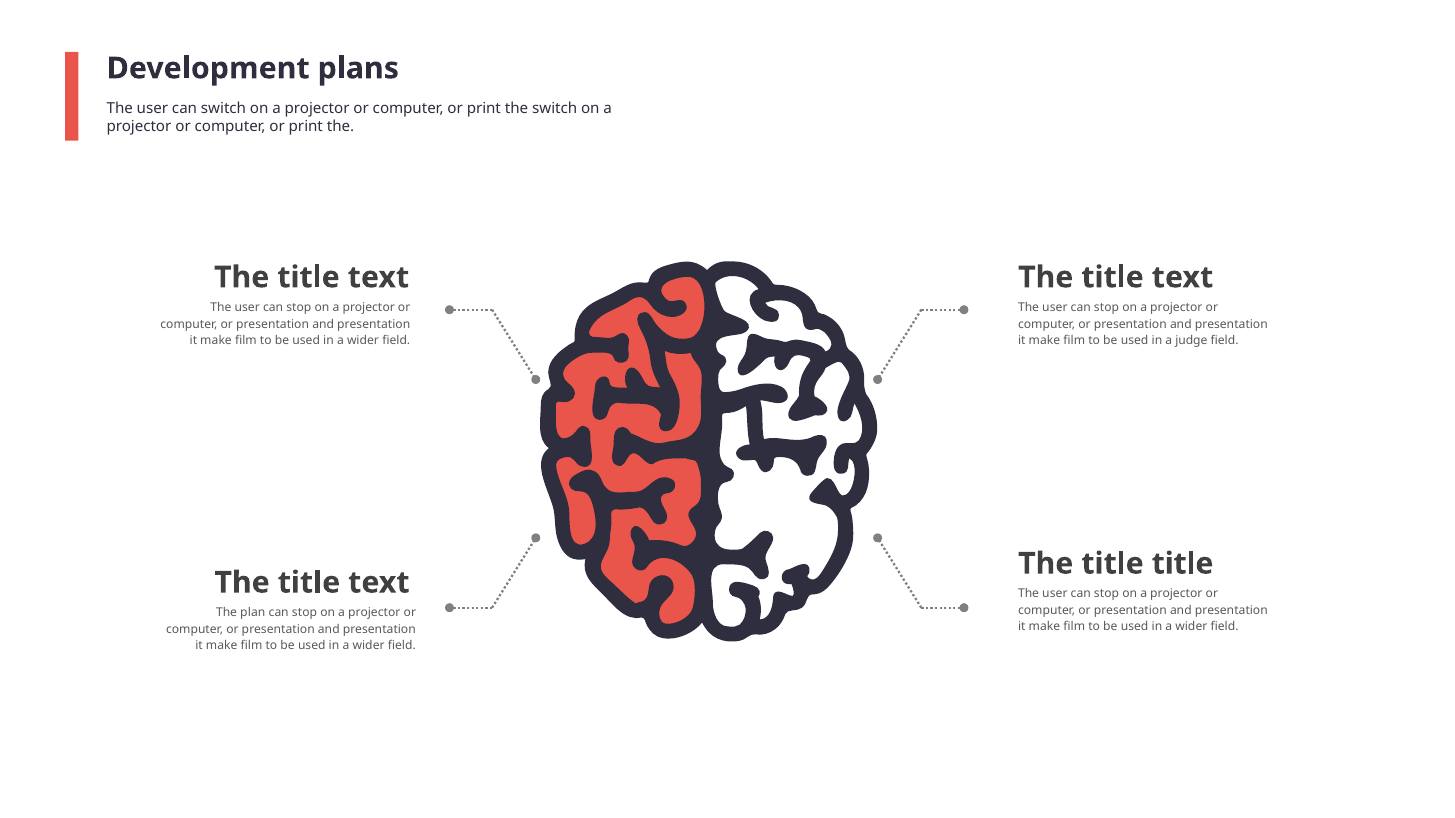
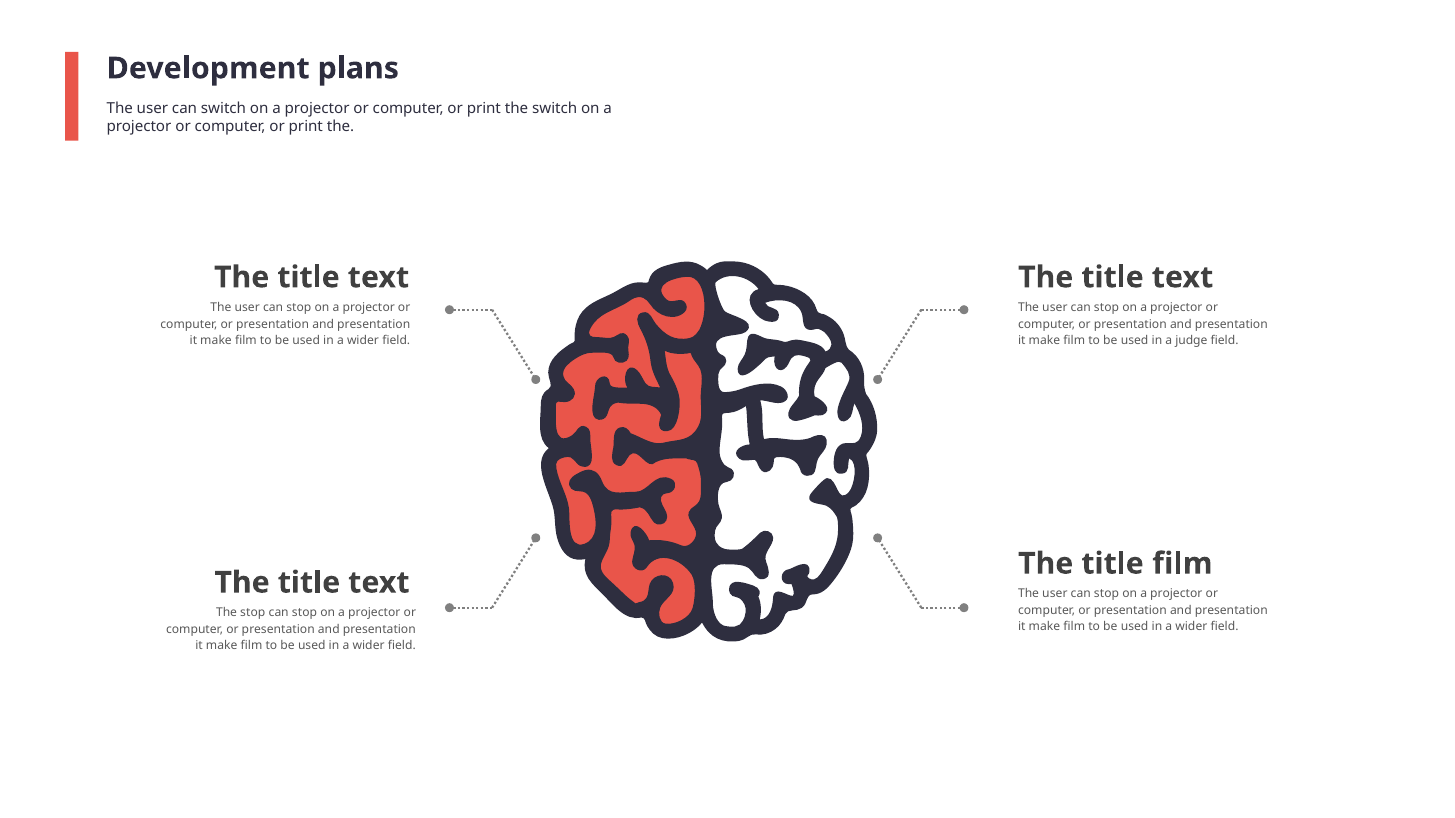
title title: title -> film (1182, 564)
The plan: plan -> stop (253, 613)
